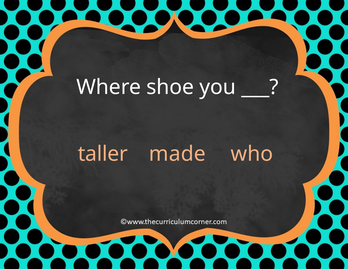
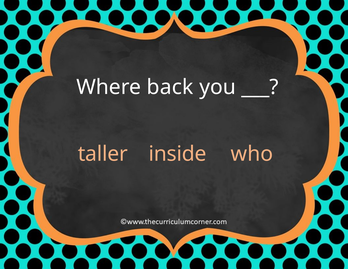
shoe: shoe -> back (170, 87)
made: made -> inside (178, 154)
